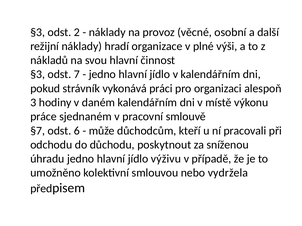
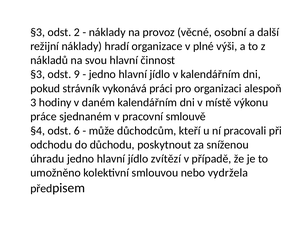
7: 7 -> 9 (77, 75)
§7: §7 -> §4 (38, 131)
výživu: výživu -> zvítězí (166, 159)
